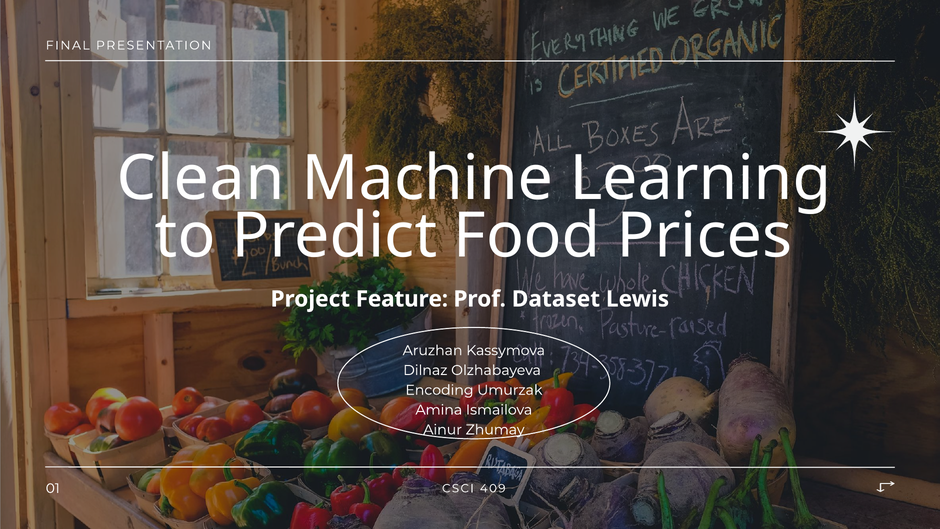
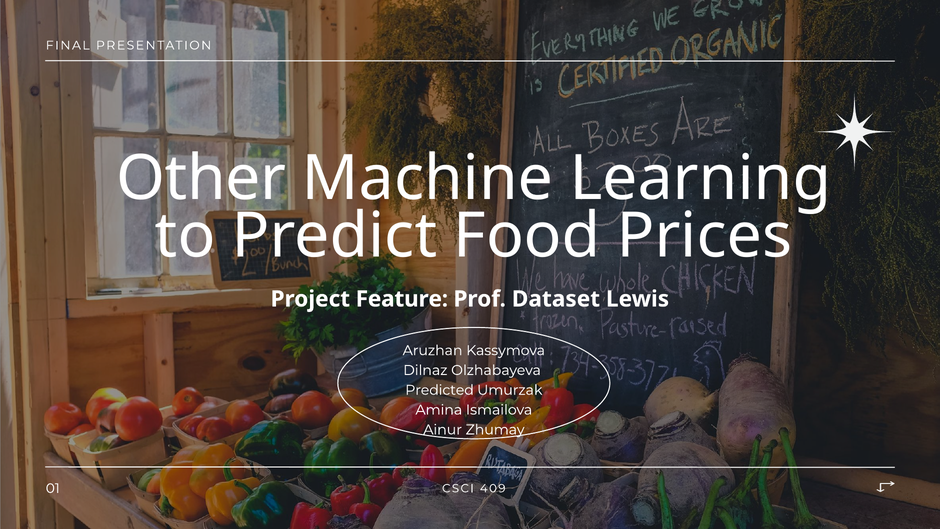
Clean: Clean -> Other (201, 179)
Encoding: Encoding -> Predicted (440, 390)
